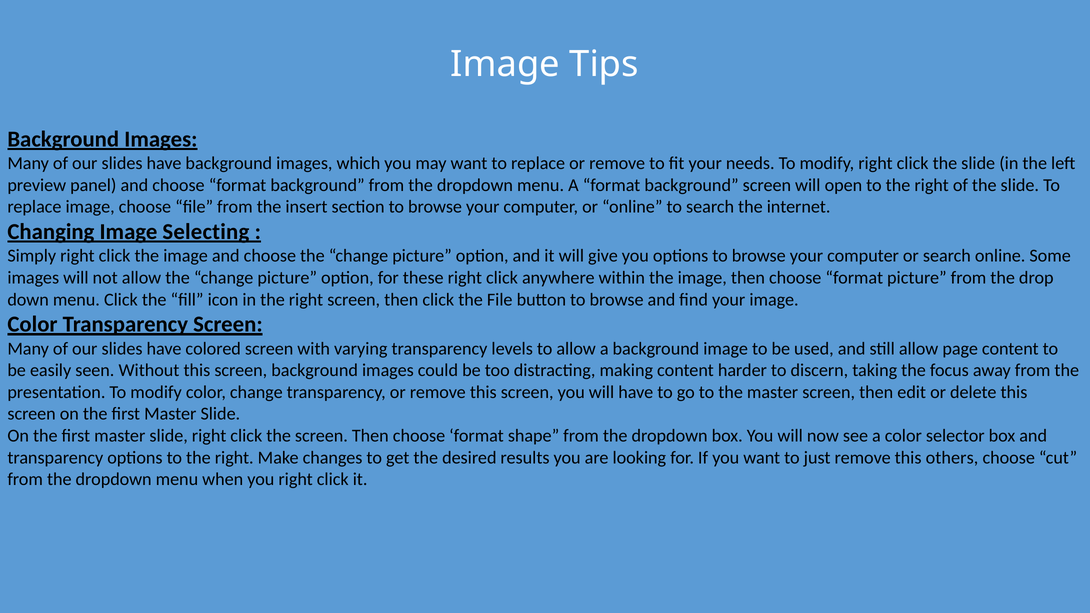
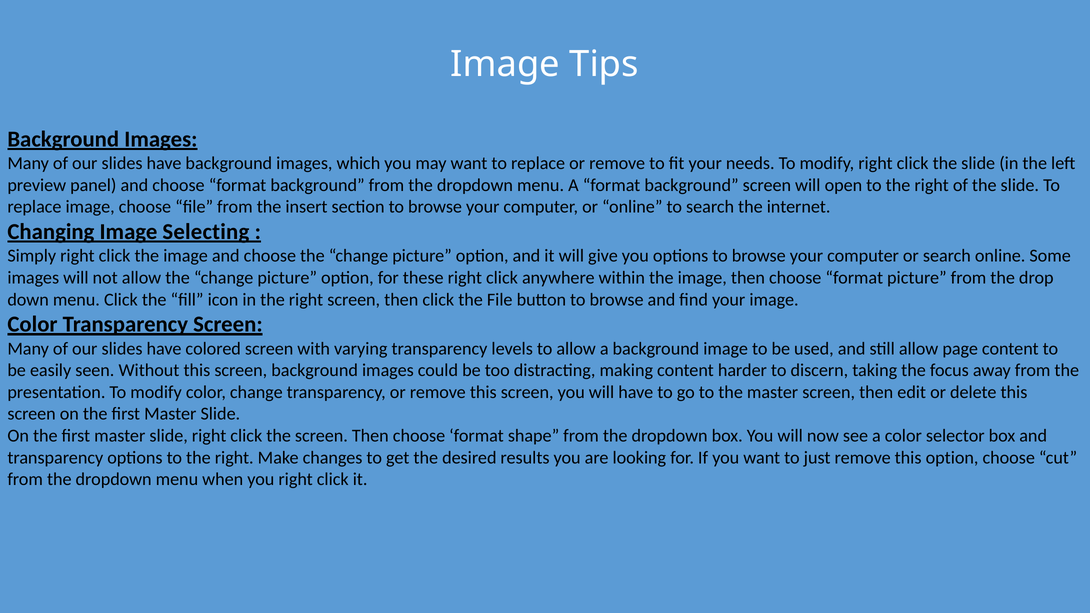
this others: others -> option (952, 458)
